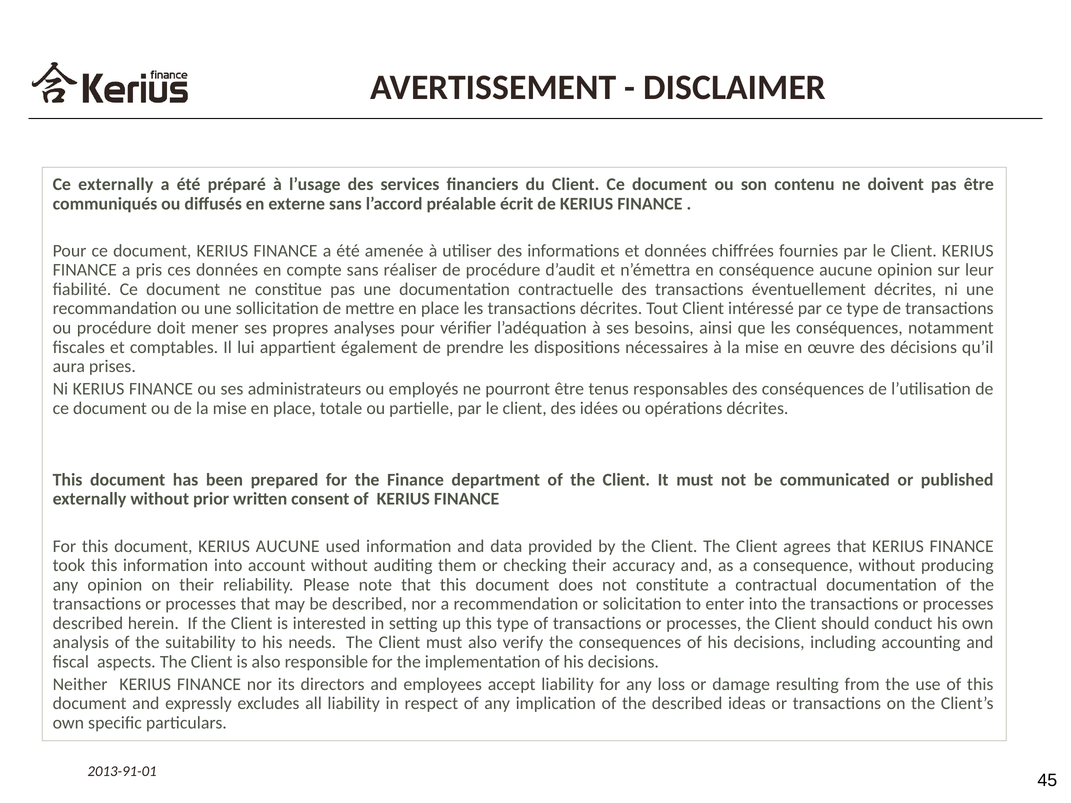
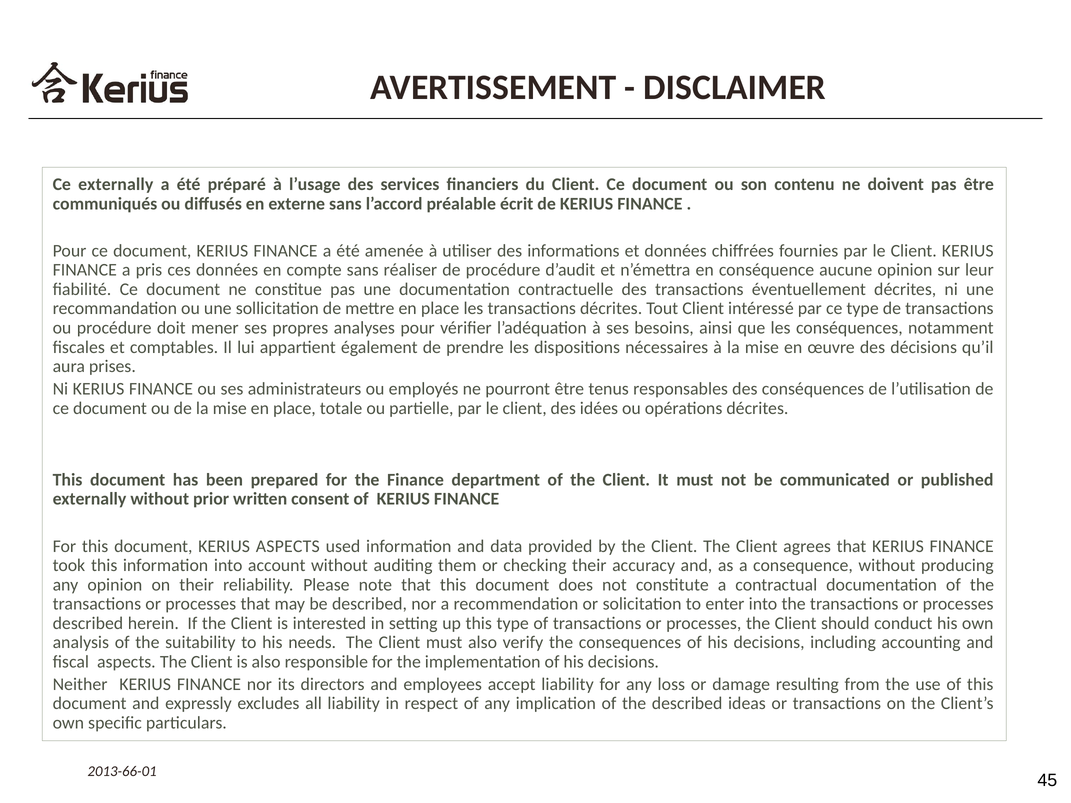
KERIUS AUCUNE: AUCUNE -> ASPECTS (288, 546)
2013-91-01: 2013-91-01 -> 2013-66-01 (122, 772)
